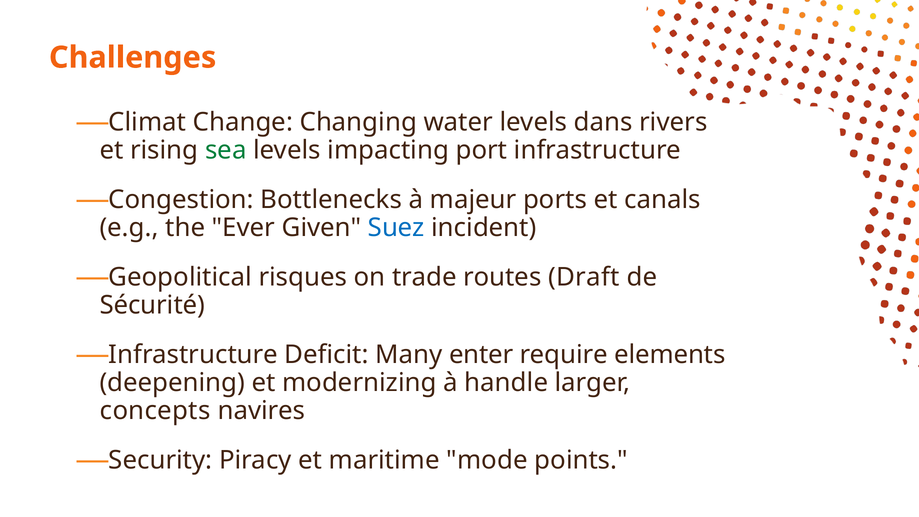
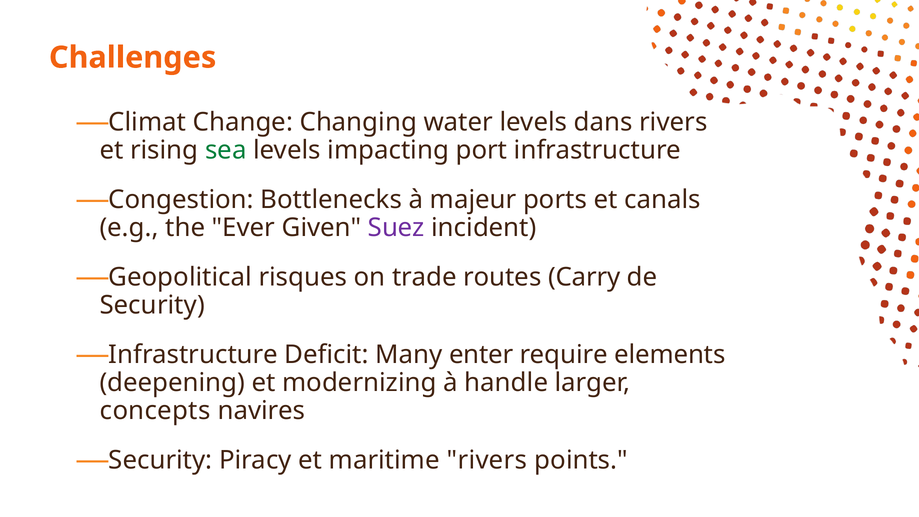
Suez colour: blue -> purple (396, 228)
Draft: Draft -> Carry (584, 277)
Sécurité: Sécurité -> Security (152, 305)
maritime mode: mode -> rivers (487, 460)
